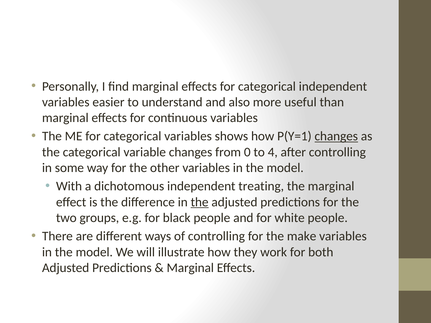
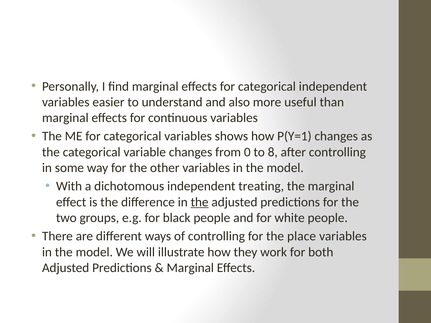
changes underline: present -> none (336, 136)
4: 4 -> 8 (273, 152)
make: make -> place (302, 236)
